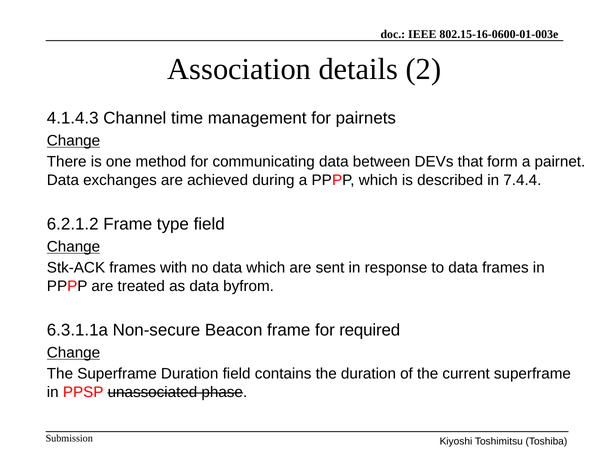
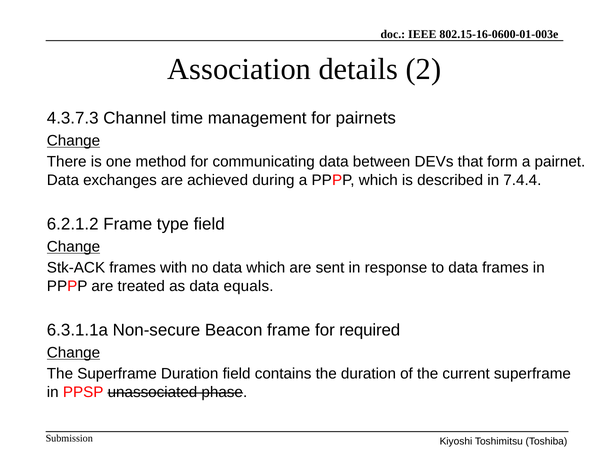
4.1.4.3: 4.1.4.3 -> 4.3.7.3 (73, 118)
byfrom: byfrom -> equals (249, 286)
